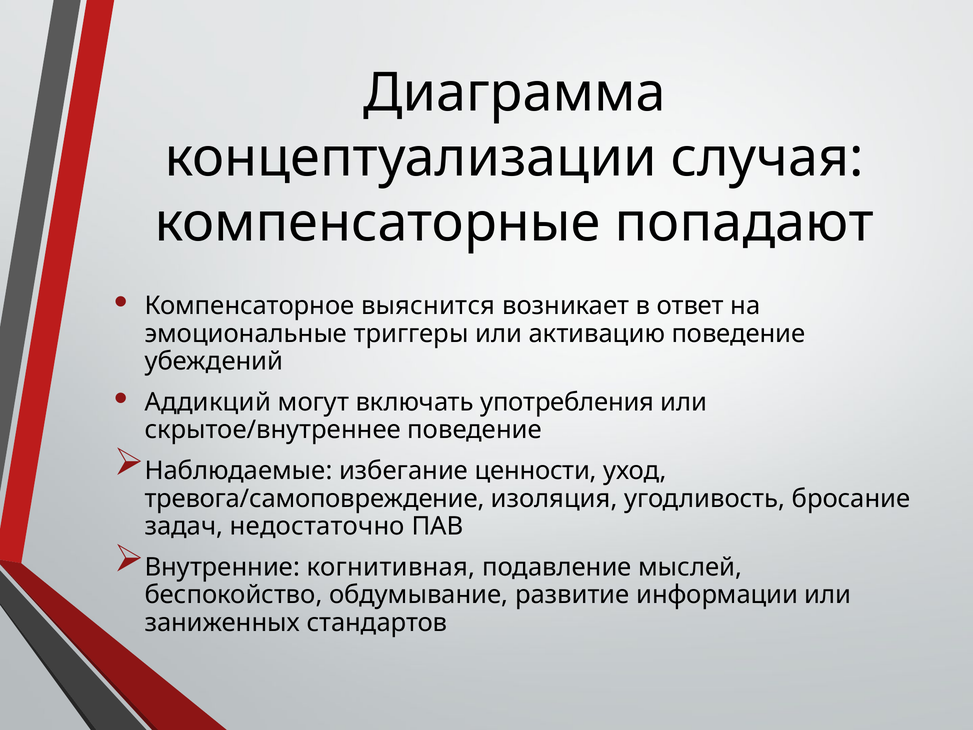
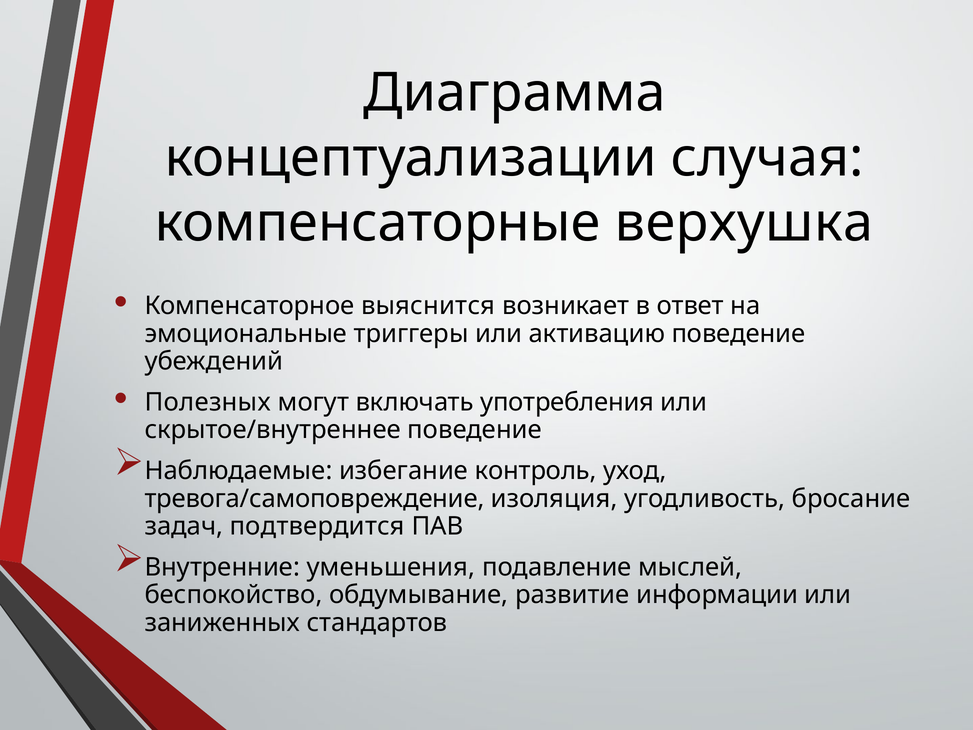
попадают: попадают -> верхушка (744, 223)
Аддикций: Аддикций -> Полезных (208, 402)
ценности: ценности -> контроль (536, 471)
недостаточно: недостаточно -> подтвердится (317, 526)
когнитивная: когнитивная -> уменьшения (391, 567)
